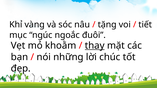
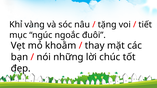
thay underline: present -> none (95, 46)
